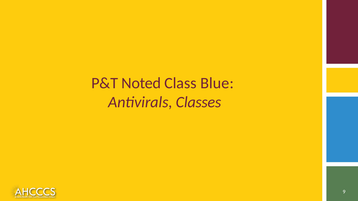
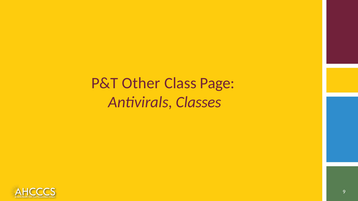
Noted: Noted -> Other (141, 83)
Blue: Blue -> Page (217, 83)
